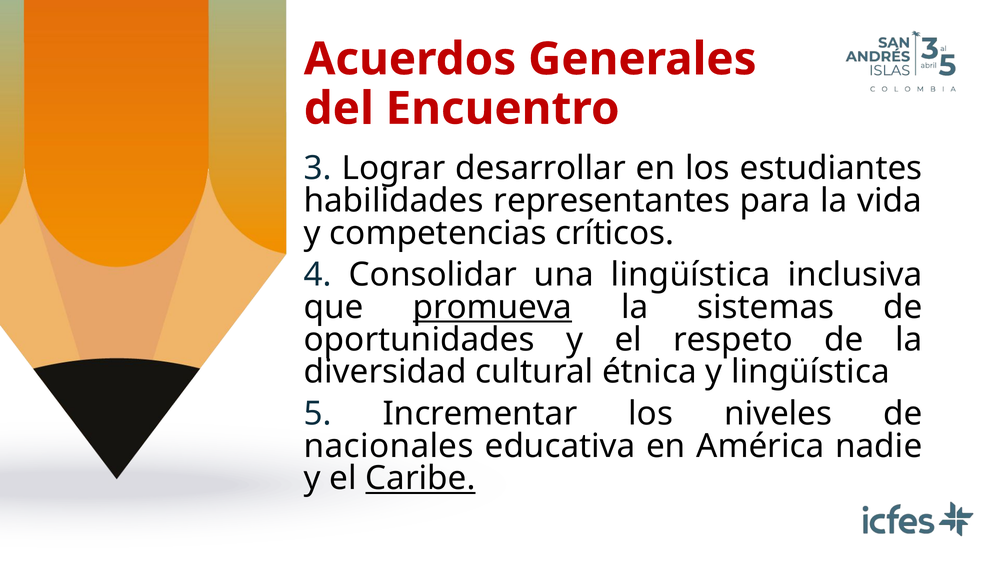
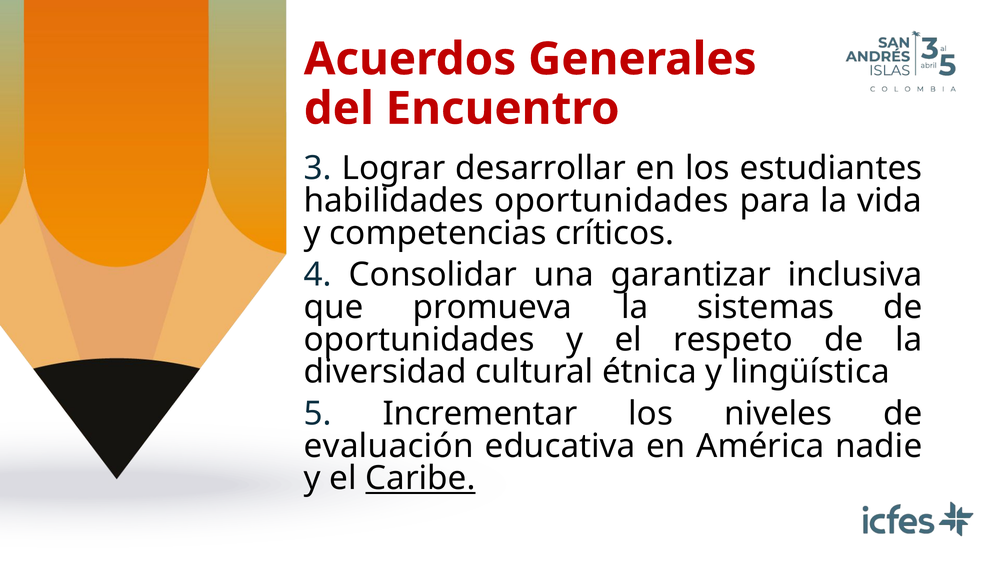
habilidades representantes: representantes -> oportunidades (611, 201)
una lingüística: lingüística -> garantizar (691, 275)
promueva underline: present -> none (492, 307)
nacionales: nacionales -> evaluación (389, 446)
